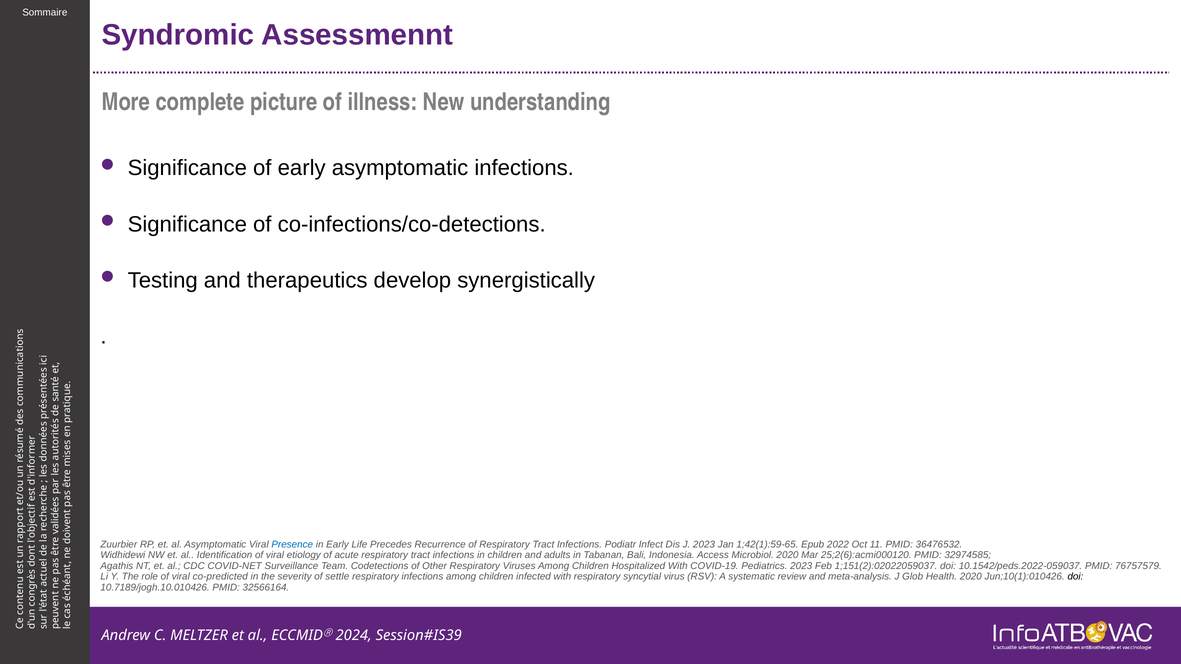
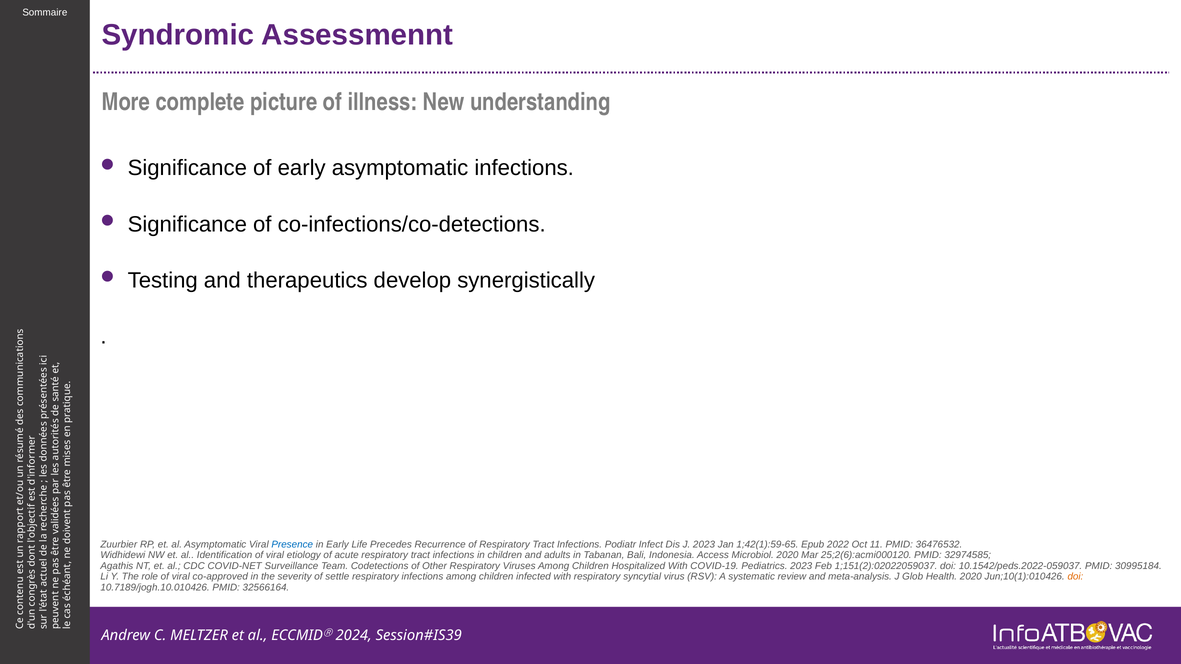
76757579: 76757579 -> 30995184 (1138, 566)
co-predicted: co-predicted -> co-approved (220, 577)
doi colour: black -> orange (1075, 577)
